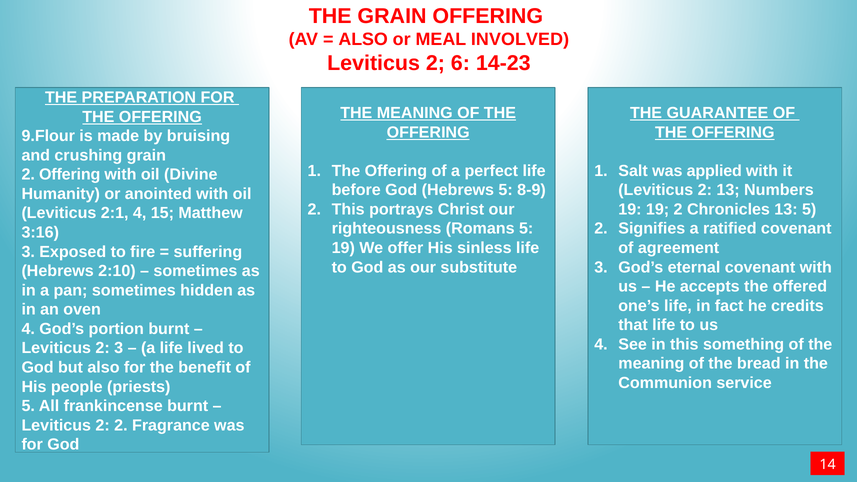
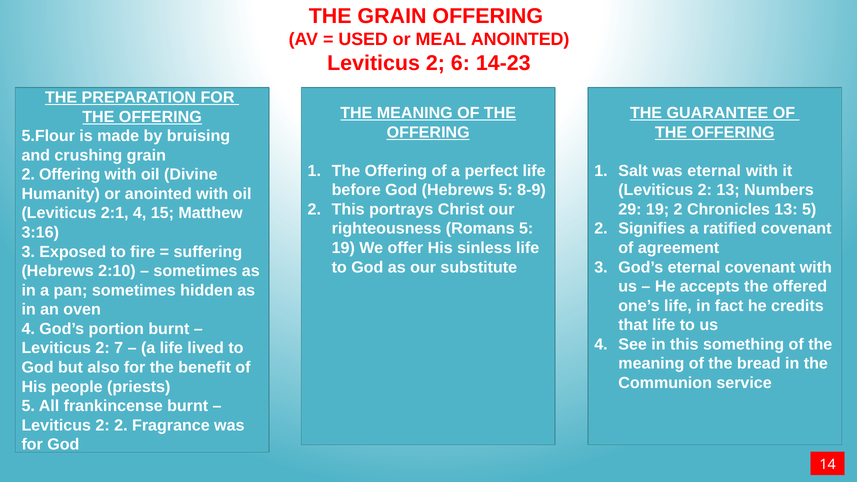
ALSO: ALSO -> USED (363, 40)
MEAL INVOLVED: INVOLVED -> ANOINTED (520, 40)
9.Flour: 9.Flour -> 5.Flour (48, 136)
was applied: applied -> eternal (714, 171)
19: 19 -> 29 (630, 209)
2 3: 3 -> 7 (119, 348)
